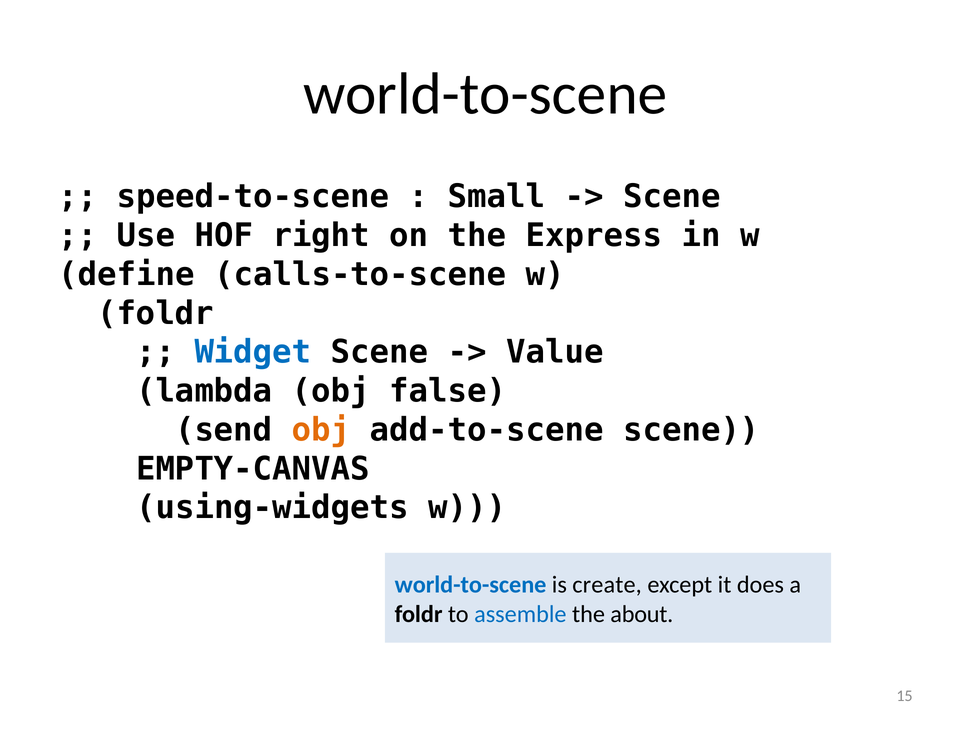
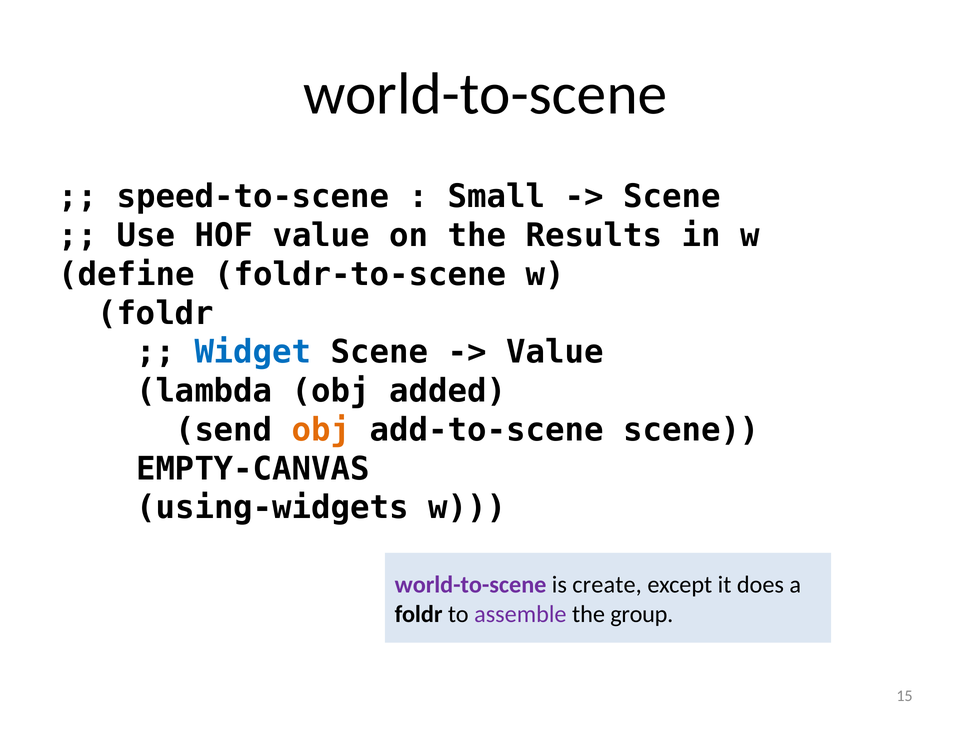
HOF right: right -> value (321, 235)
Express: Express -> Results (594, 235)
calls-to-scene: calls-to-scene -> foldr-to-scene (360, 274)
false: false -> added (448, 391)
world-to-scene colour: blue -> purple (471, 584)
assemble colour: blue -> purple (520, 613)
about: about -> group (642, 613)
